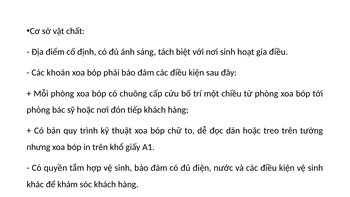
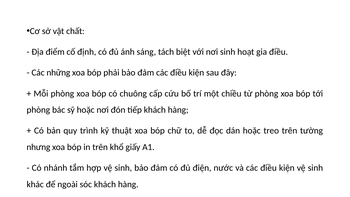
khoản: khoản -> những (58, 73)
quyền: quyền -> nhánh (56, 168)
khám: khám -> ngoài (68, 184)
